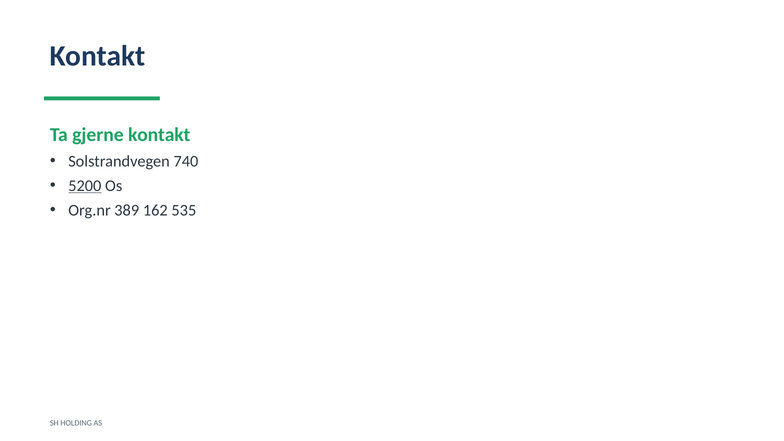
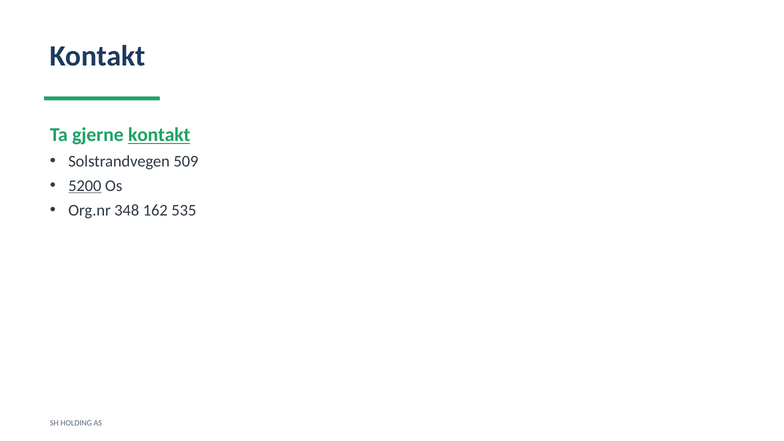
kontakt underline: none -> present (159, 135)
740: 740 -> 509 (186, 161)
389: 389 -> 348 (127, 210)
